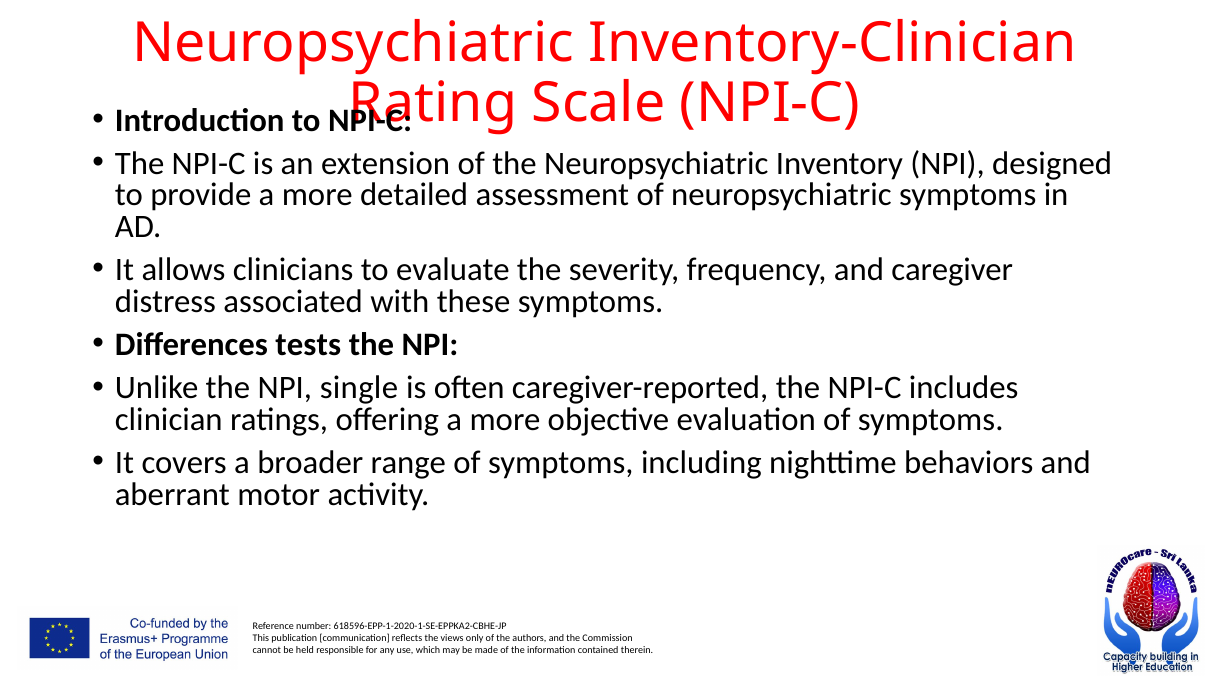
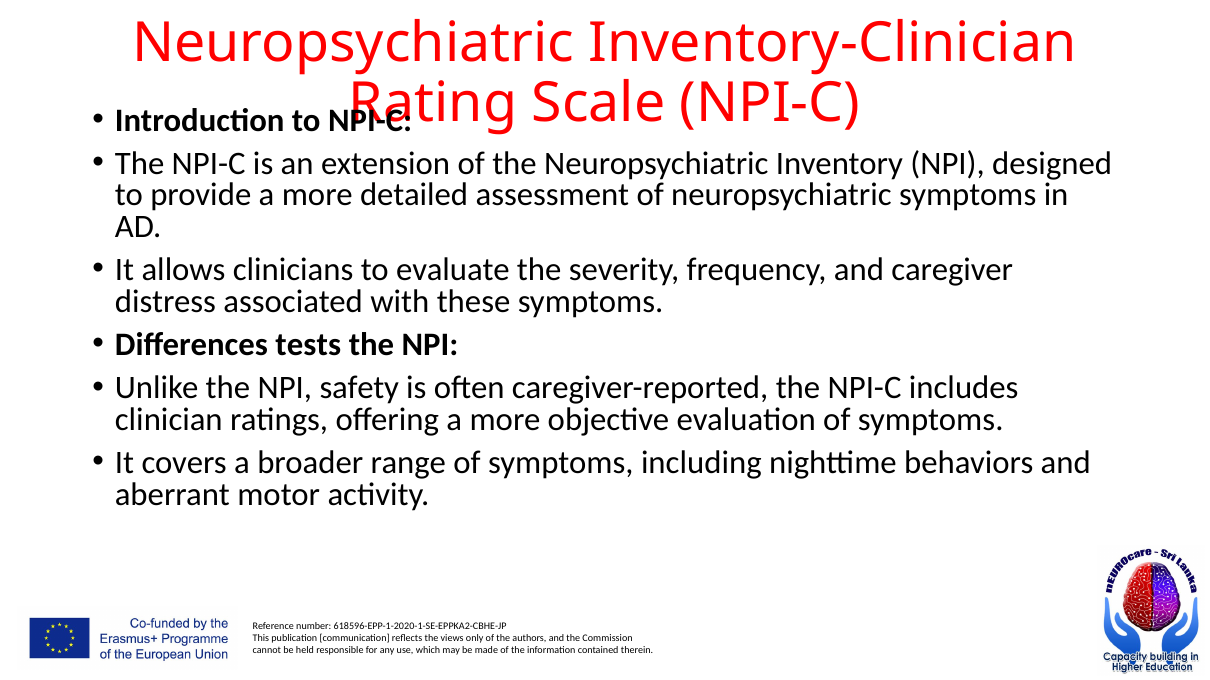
single: single -> safety (359, 388)
